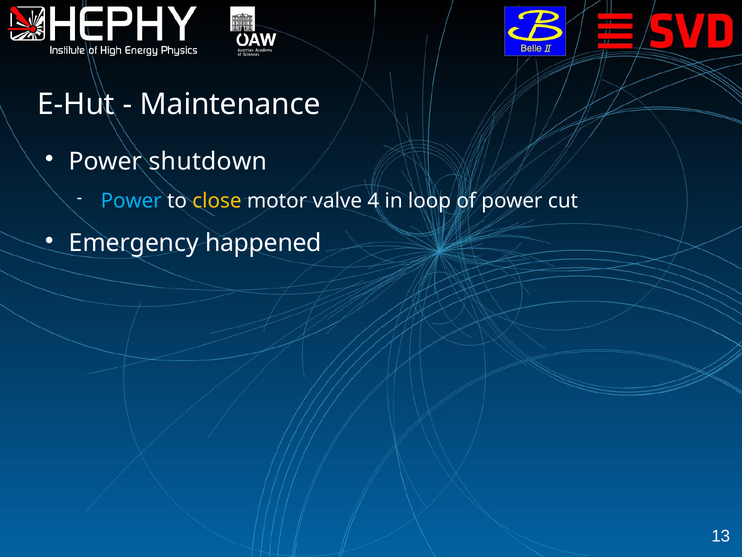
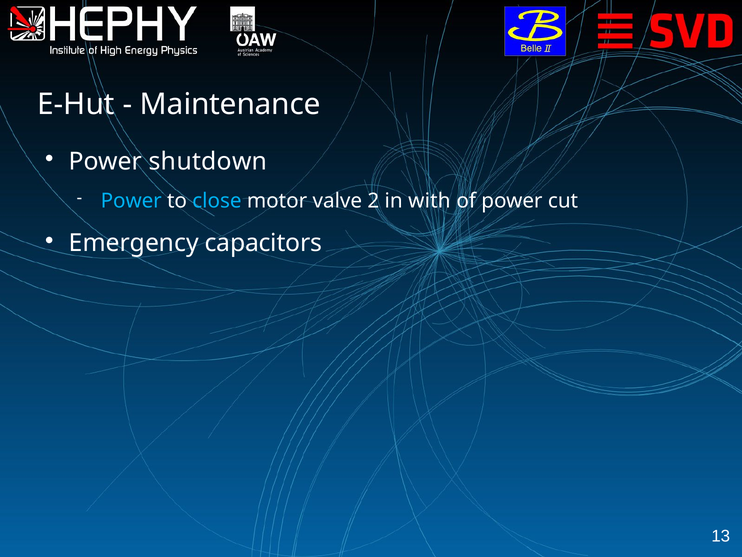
close colour: yellow -> light blue (217, 201)
4: 4 -> 2 (373, 201)
loop: loop -> with (429, 201)
happened: happened -> capacitors (263, 243)
